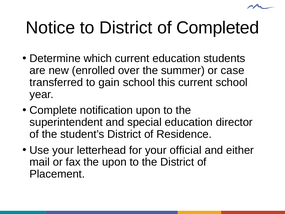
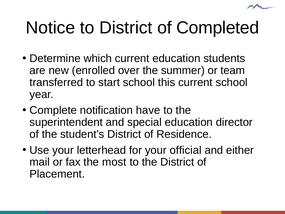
case: case -> team (233, 70)
gain: gain -> start (109, 82)
notification upon: upon -> have (148, 110)
the upon: upon -> most (114, 162)
